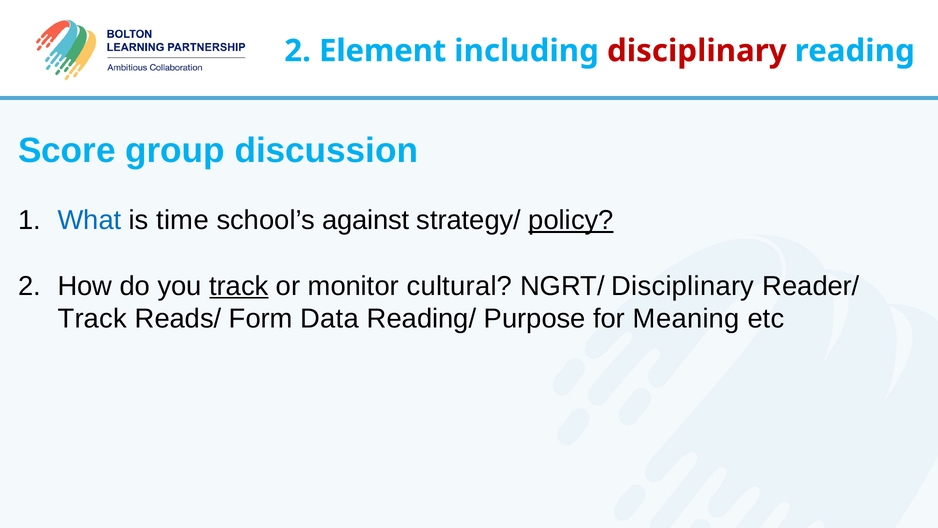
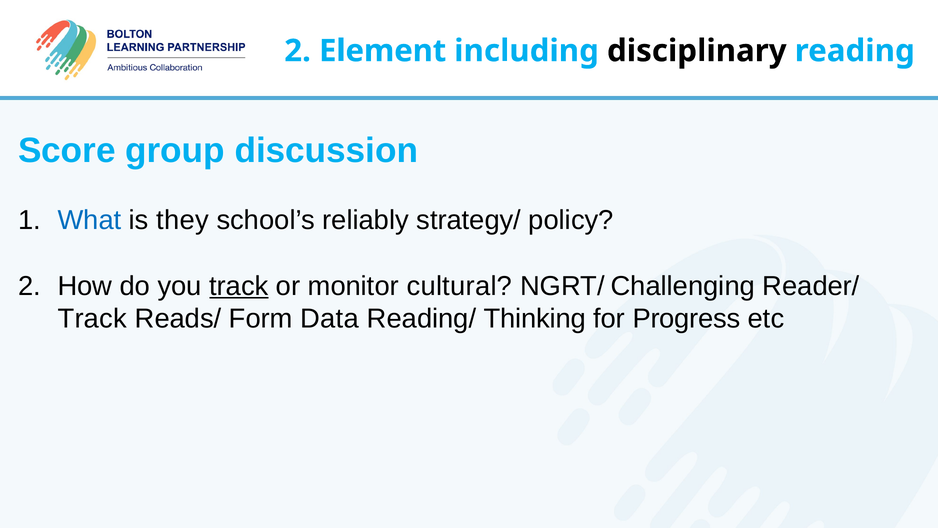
disciplinary colour: red -> black (697, 51)
time: time -> they (182, 220)
against: against -> reliably (366, 220)
policy underline: present -> none (571, 220)
NGRT/ Disciplinary: Disciplinary -> Challenging (683, 286)
Purpose: Purpose -> Thinking (535, 319)
Meaning: Meaning -> Progress (687, 319)
